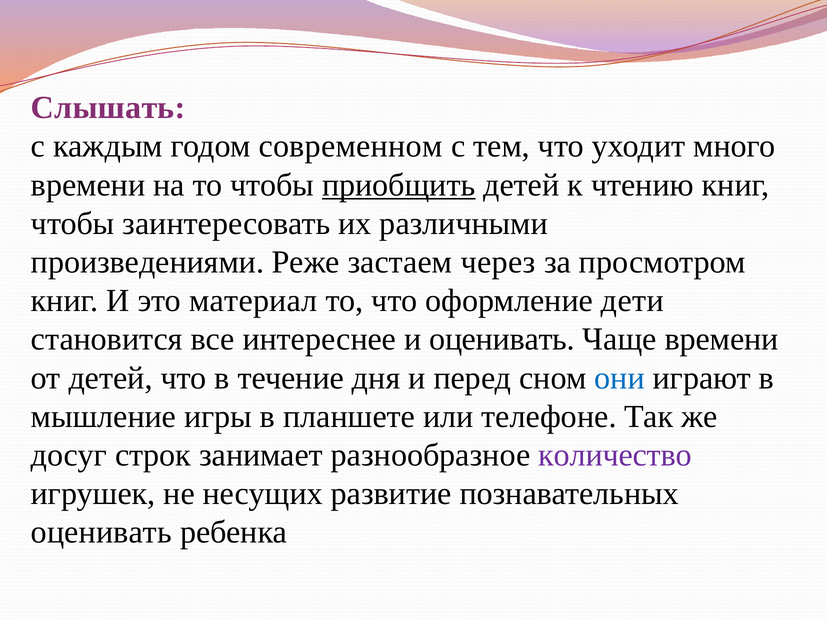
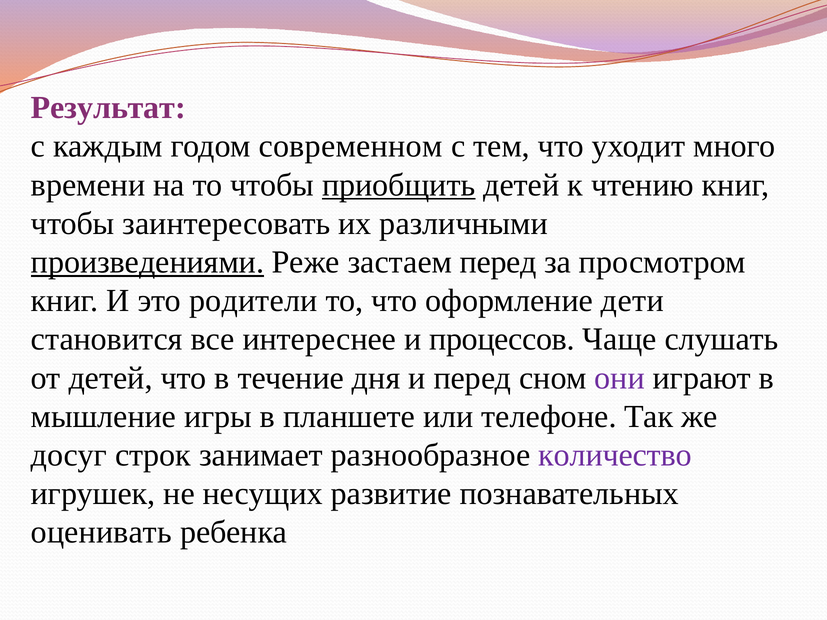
Слышать: Слышать -> Результат (108, 108)
произведениями underline: none -> present (147, 262)
застаем через: через -> перед (498, 262)
материал: материал -> родители (253, 301)
и оценивать: оценивать -> процессов (502, 339)
Чаще времени: времени -> слушать (722, 339)
они colour: blue -> purple (620, 378)
